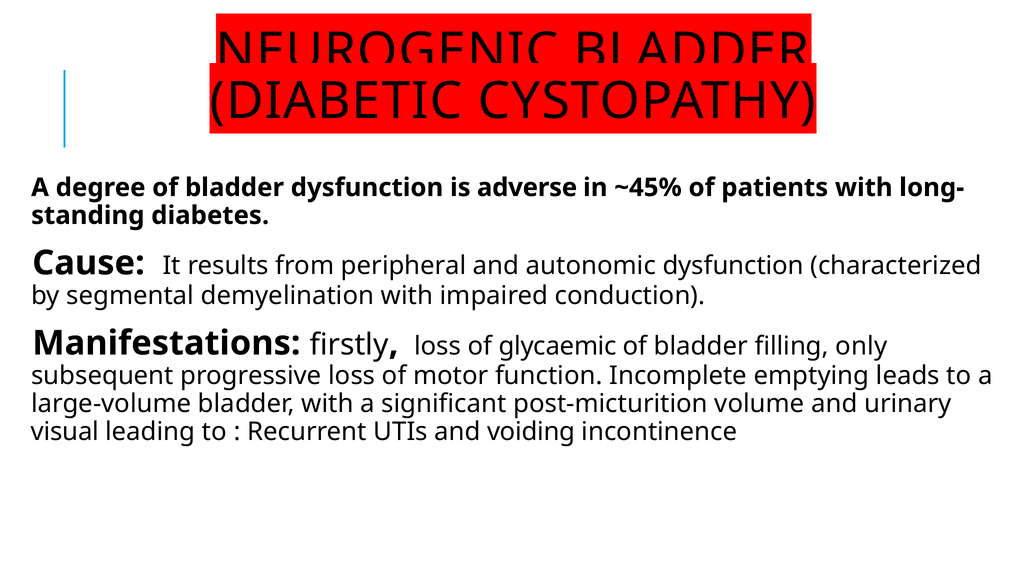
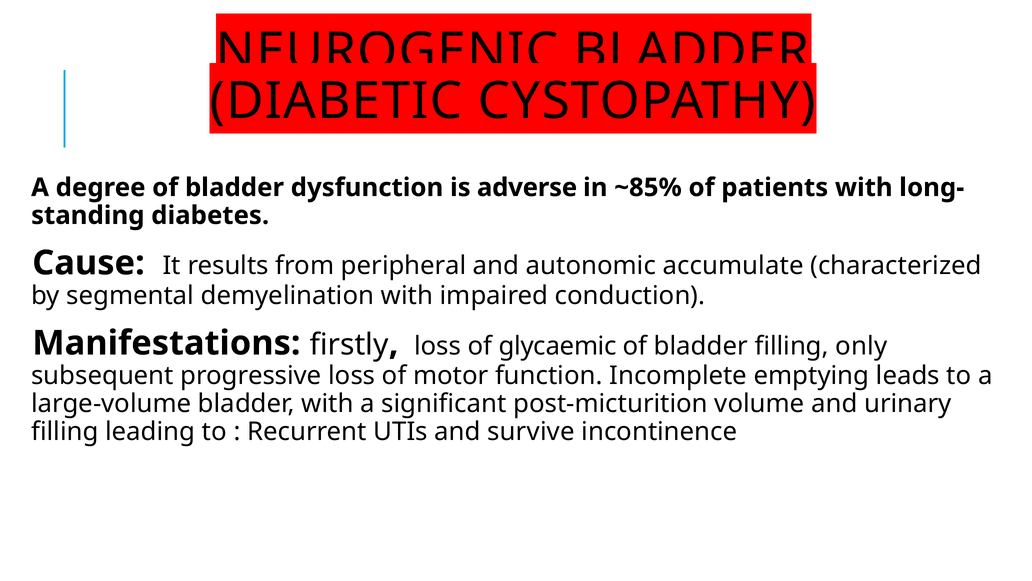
~45%: ~45% -> ~85% (648, 187)
autonomic dysfunction: dysfunction -> accumulate (733, 266)
visual: visual -> filling (65, 431)
voiding: voiding -> survive (531, 431)
